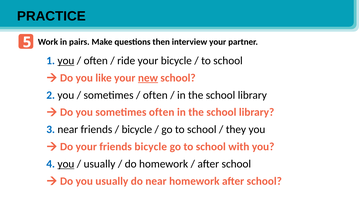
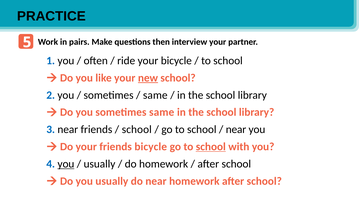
you underline: present -> none (66, 61)
often: often -> same (155, 95)
sometimes often: often -> same (162, 112)
bicycle: bicycle -> school (137, 129)
they: they -> near (236, 129)
school underline: none -> present (211, 147)
